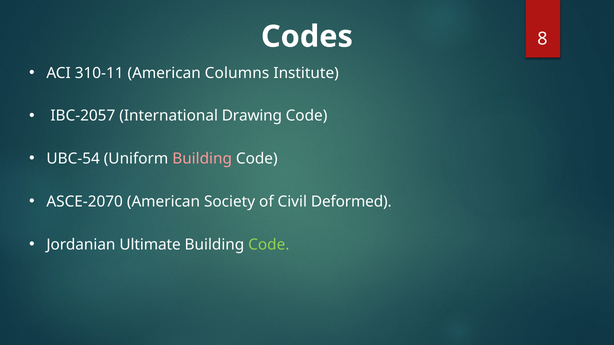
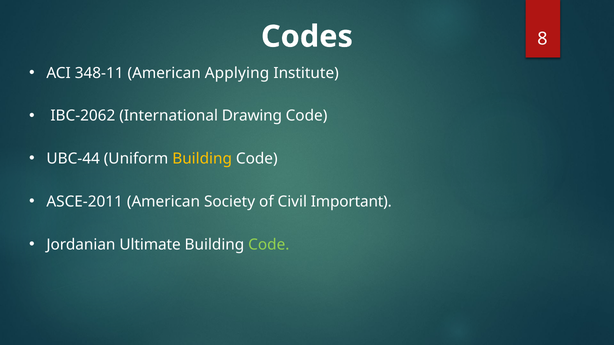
310-11: 310-11 -> 348-11 (99, 73)
Columns: Columns -> Applying (237, 73)
IBC-2057: IBC-2057 -> IBC-2062 (83, 116)
UBC-54: UBC-54 -> UBC-44 (73, 159)
Building colour: pink -> yellow (202, 159)
ASCE-2070: ASCE-2070 -> ASCE-2011 (85, 202)
Deformed: Deformed -> Important (351, 202)
